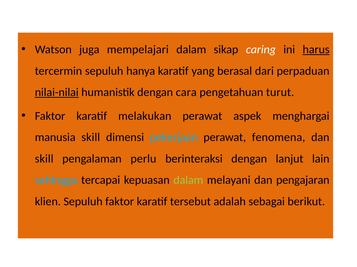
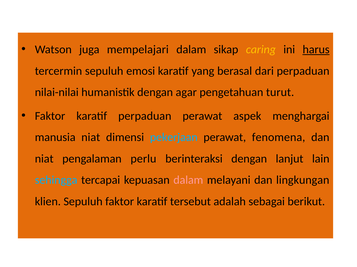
caring colour: white -> yellow (261, 50)
hanya: hanya -> emosi (141, 71)
nilai-nilai underline: present -> none (57, 92)
cara: cara -> agar (186, 92)
karatif melakukan: melakukan -> perpaduan (145, 116)
manusia skill: skill -> niat (91, 138)
skill: skill -> niat (44, 159)
dalam colour: light green -> pink (188, 181)
pengajaran: pengajaran -> lingkungan (303, 181)
